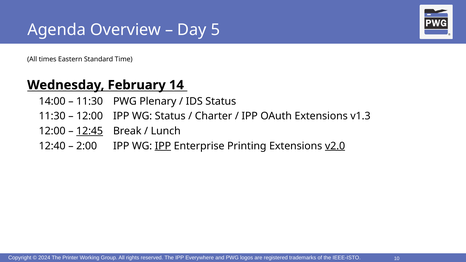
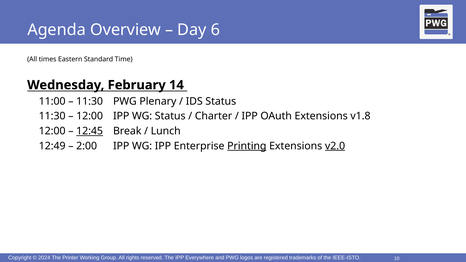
5: 5 -> 6 (215, 30)
14:00: 14:00 -> 11:00 (52, 101)
v1.3: v1.3 -> v1.8 (360, 116)
12:40: 12:40 -> 12:49 (52, 146)
IPP underline: present -> none (163, 146)
Printing underline: none -> present (247, 146)
